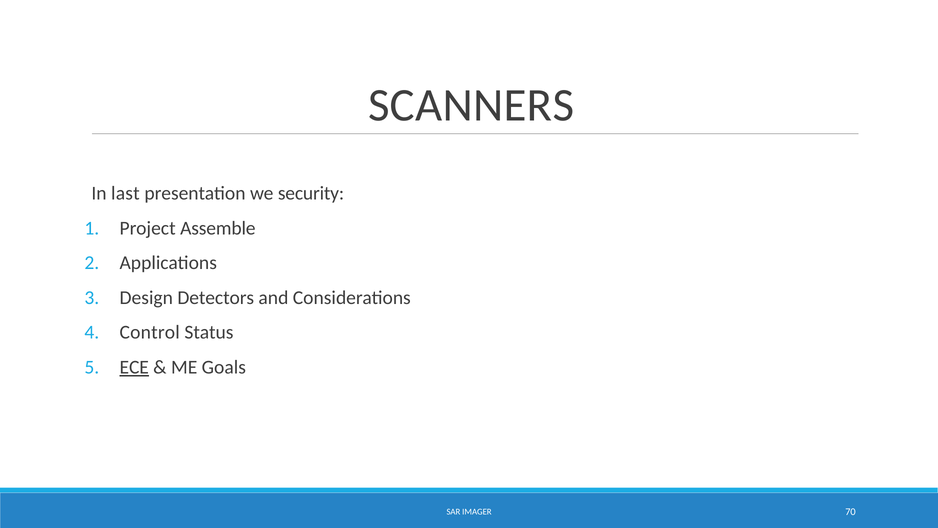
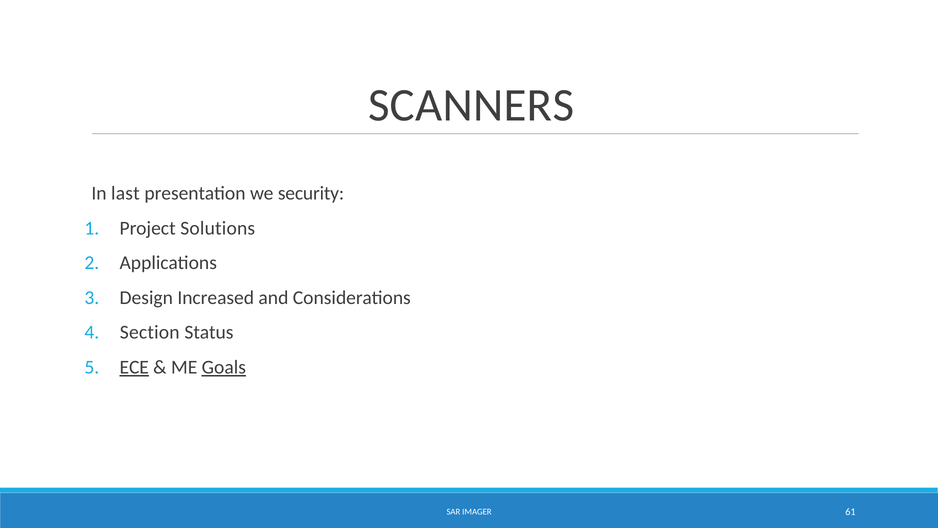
Assemble: Assemble -> Solutions (218, 228)
Detectors: Detectors -> Increased (216, 297)
Control: Control -> Section (150, 332)
Goals underline: none -> present (224, 367)
70: 70 -> 61 (850, 512)
